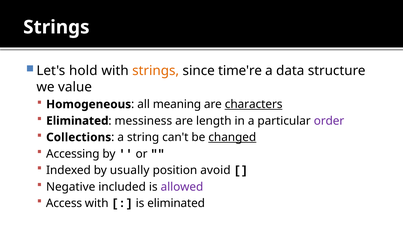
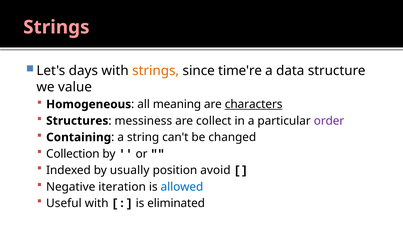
Strings colour: white -> pink (56, 27)
hold: hold -> days (83, 71)
Eliminated: Eliminated -> Structures (77, 121)
length: length -> collect (214, 121)
Collections: Collections -> Containing (79, 137)
changed underline: present -> none (232, 137)
Accessing: Accessing -> Collection (73, 154)
included: included -> iteration (122, 187)
allowed colour: purple -> blue (182, 187)
Access: Access -> Useful (64, 203)
